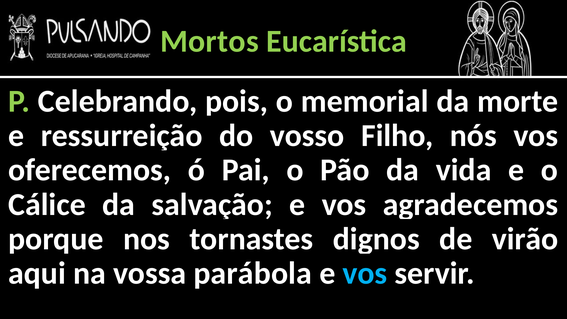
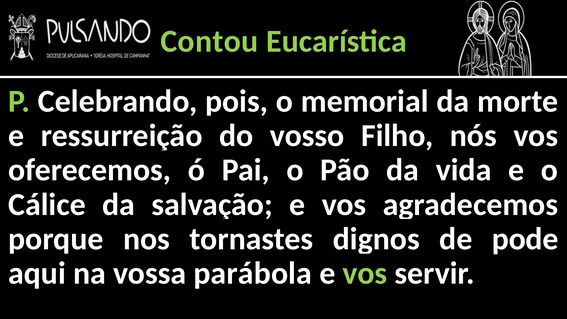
Mortos: Mortos -> Contou (209, 41)
virão: virão -> pode (525, 239)
vos colour: light blue -> light green (365, 273)
